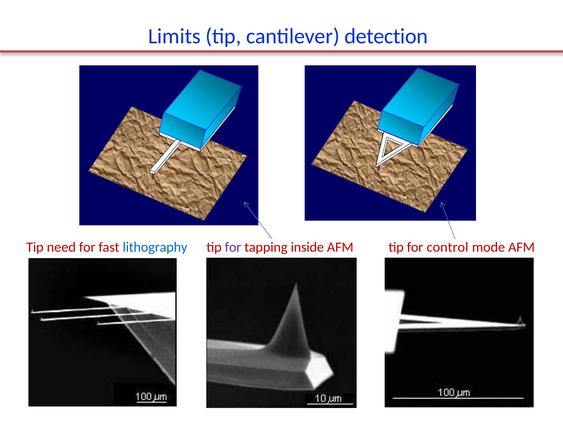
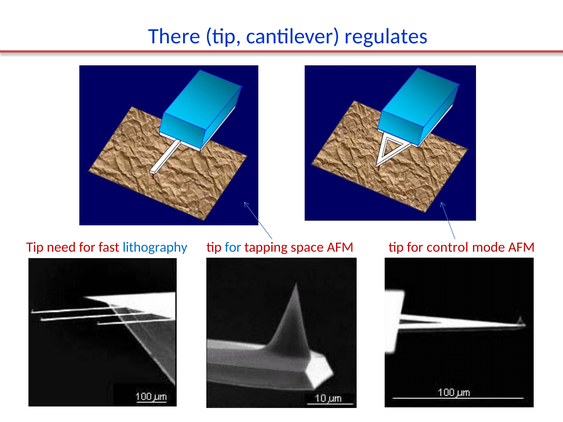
Limits: Limits -> There (174, 36)
detection: detection -> regulates (386, 36)
for colour: purple -> blue (233, 247)
inside: inside -> space (307, 247)
